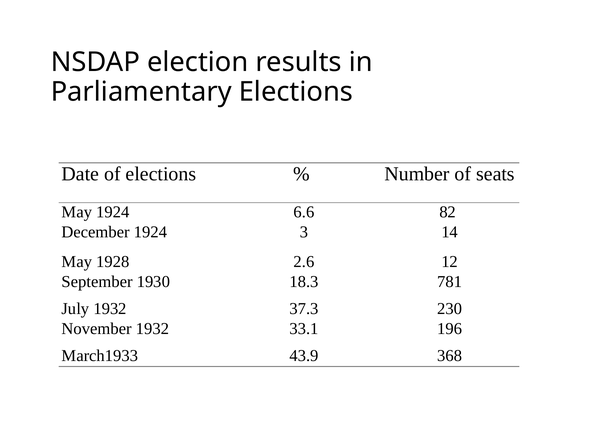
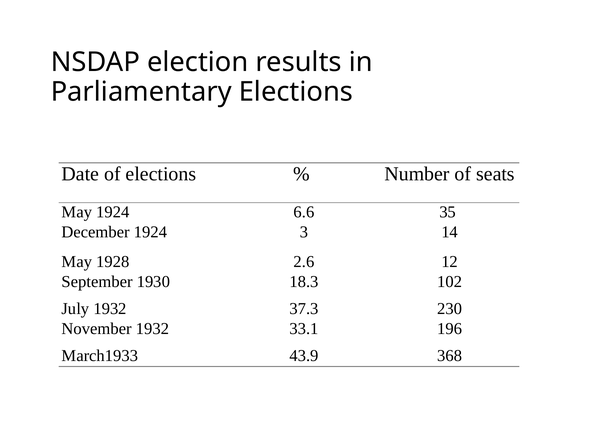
82: 82 -> 35 (448, 212)
781: 781 -> 102 (450, 282)
